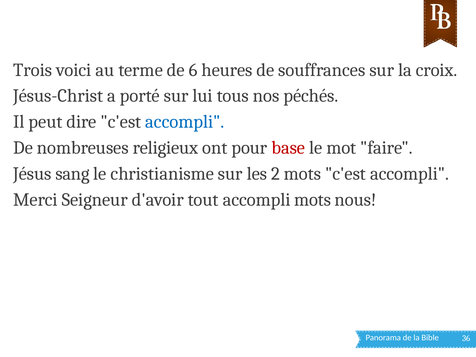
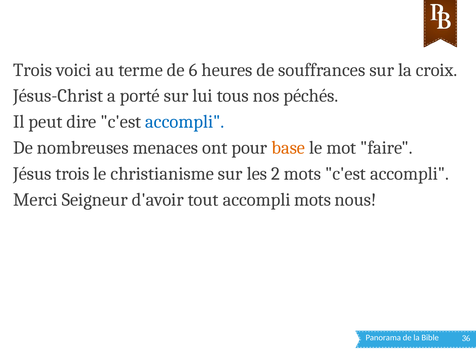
religieux: religieux -> menaces (165, 148)
base colour: red -> orange (288, 148)
Jésus sang: sang -> trois (73, 174)
